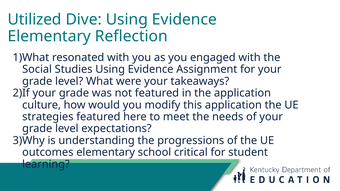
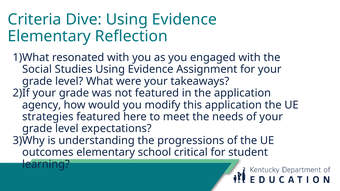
Utilized: Utilized -> Criteria (35, 19)
culture: culture -> agency (42, 105)
